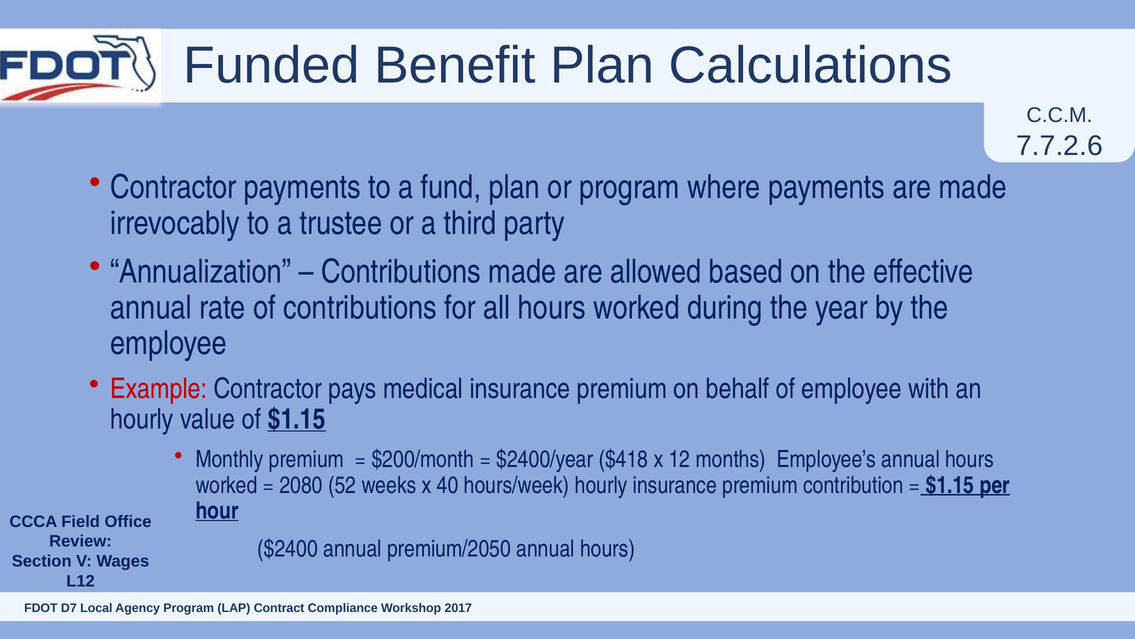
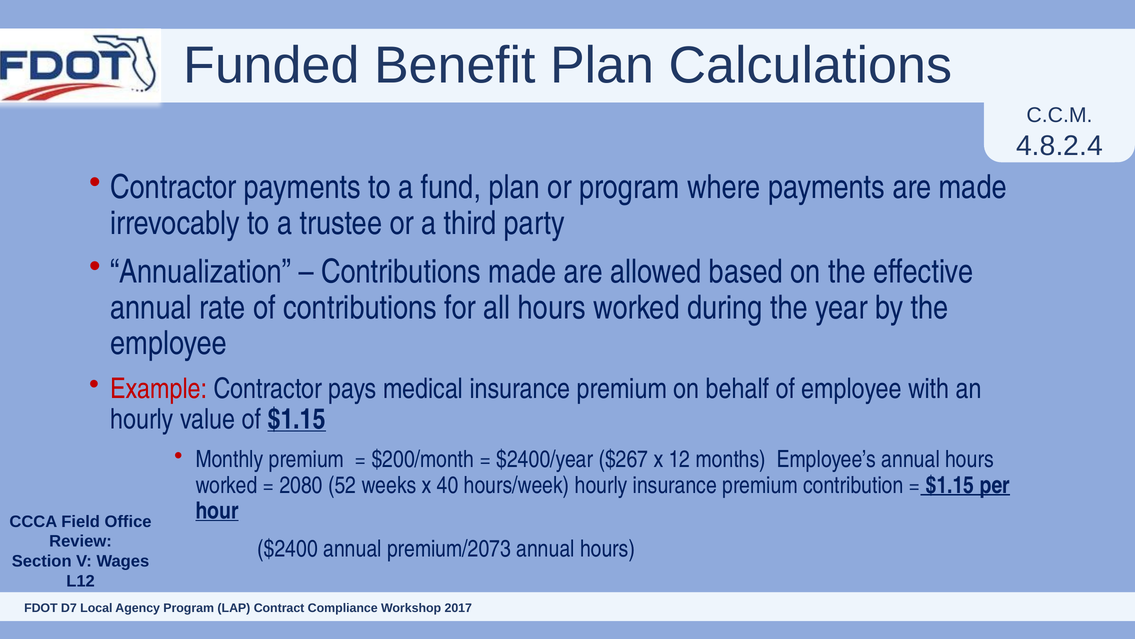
7.7.2.6: 7.7.2.6 -> 4.8.2.4 (1060, 146)
$418: $418 -> $267 (623, 459)
premium/2050: premium/2050 -> premium/2073 (449, 549)
